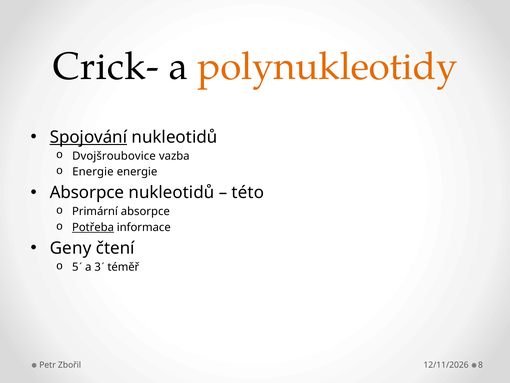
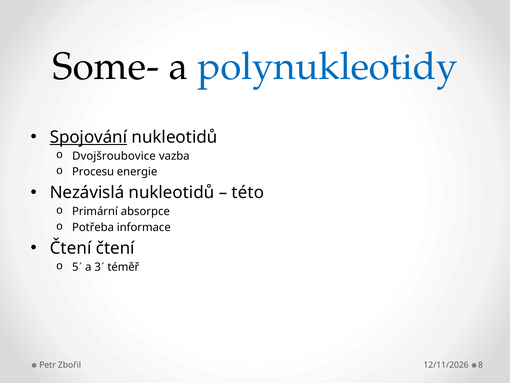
Crick-: Crick- -> Some- (106, 66)
polynukleotidy colour: orange -> blue (328, 66)
Energie: Energie -> Procesu (93, 172)
Absorpce: Absorpce -> Nezávislá (87, 192)
Potřeba underline: present -> none (93, 227)
Geny: Geny -> Čtení (71, 248)
